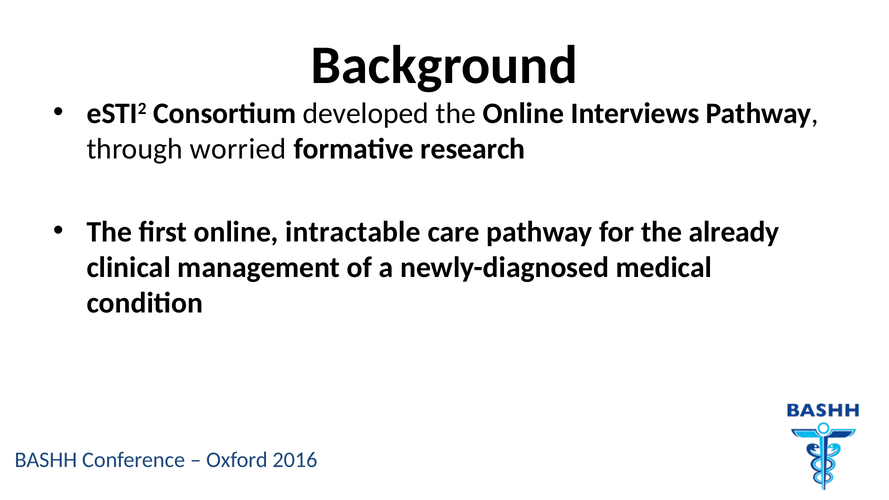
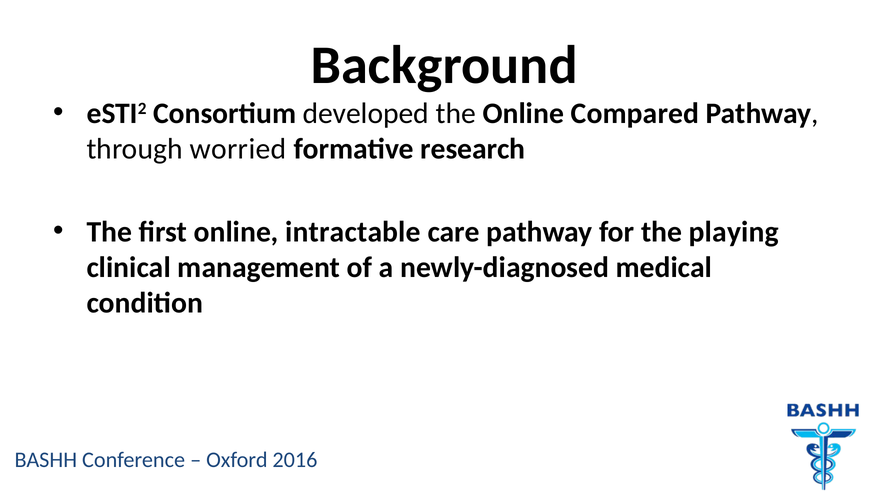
Interviews: Interviews -> Compared (635, 113)
already: already -> playing (734, 232)
